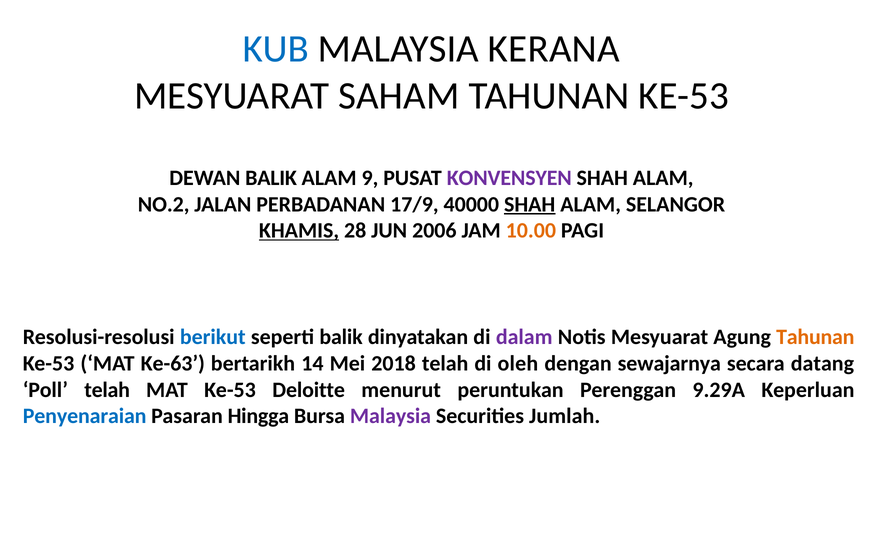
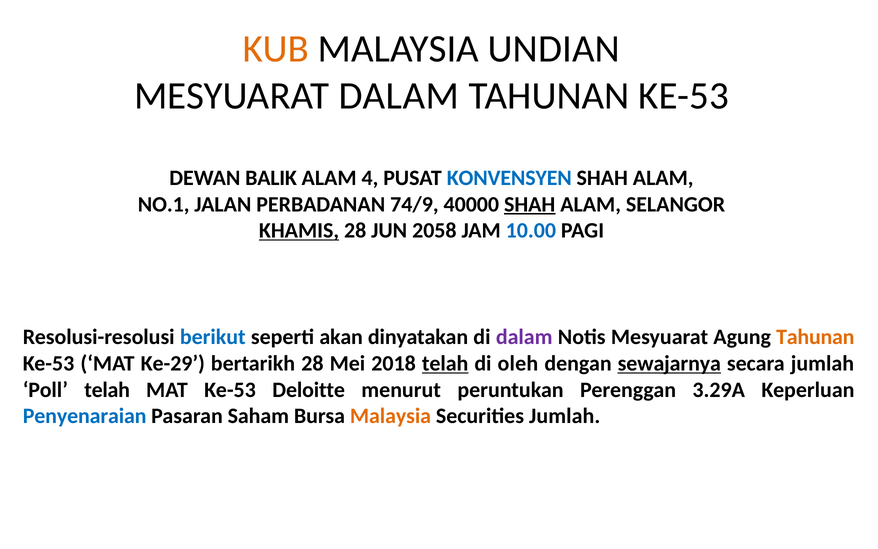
KUB colour: blue -> orange (276, 49)
KERANA: KERANA -> UNDIAN (554, 49)
MESYUARAT SAHAM: SAHAM -> DALAM (399, 96)
9: 9 -> 4 (370, 178)
KONVENSYEN colour: purple -> blue (509, 178)
NO.2: NO.2 -> NO.1 (164, 204)
17/9: 17/9 -> 74/9 (414, 204)
2006: 2006 -> 2058 (434, 231)
10.00 colour: orange -> blue (531, 231)
seperti balik: balik -> akan (341, 337)
Ke-63: Ke-63 -> Ke-29 (173, 363)
bertarikh 14: 14 -> 28 (312, 363)
telah underline: none -> present (445, 363)
sewajarnya underline: none -> present (669, 363)
secara datang: datang -> jumlah (822, 363)
9.29A: 9.29A -> 3.29A (719, 390)
Hingga: Hingga -> Saham (258, 416)
Malaysia colour: purple -> orange (391, 416)
